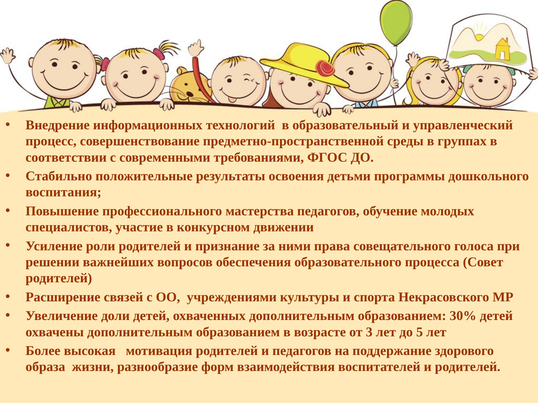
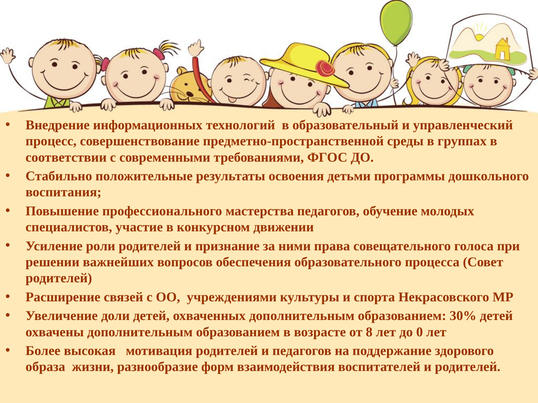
3: 3 -> 8 (369, 332)
5: 5 -> 0 (420, 332)
